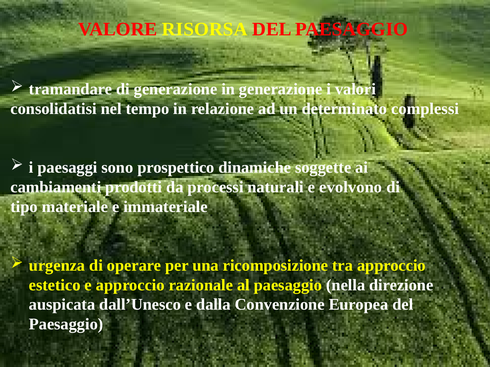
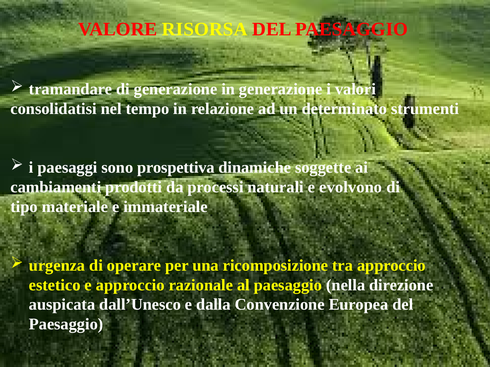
complessi: complessi -> strumenti (425, 109)
prospettico: prospettico -> prospettiva (176, 168)
